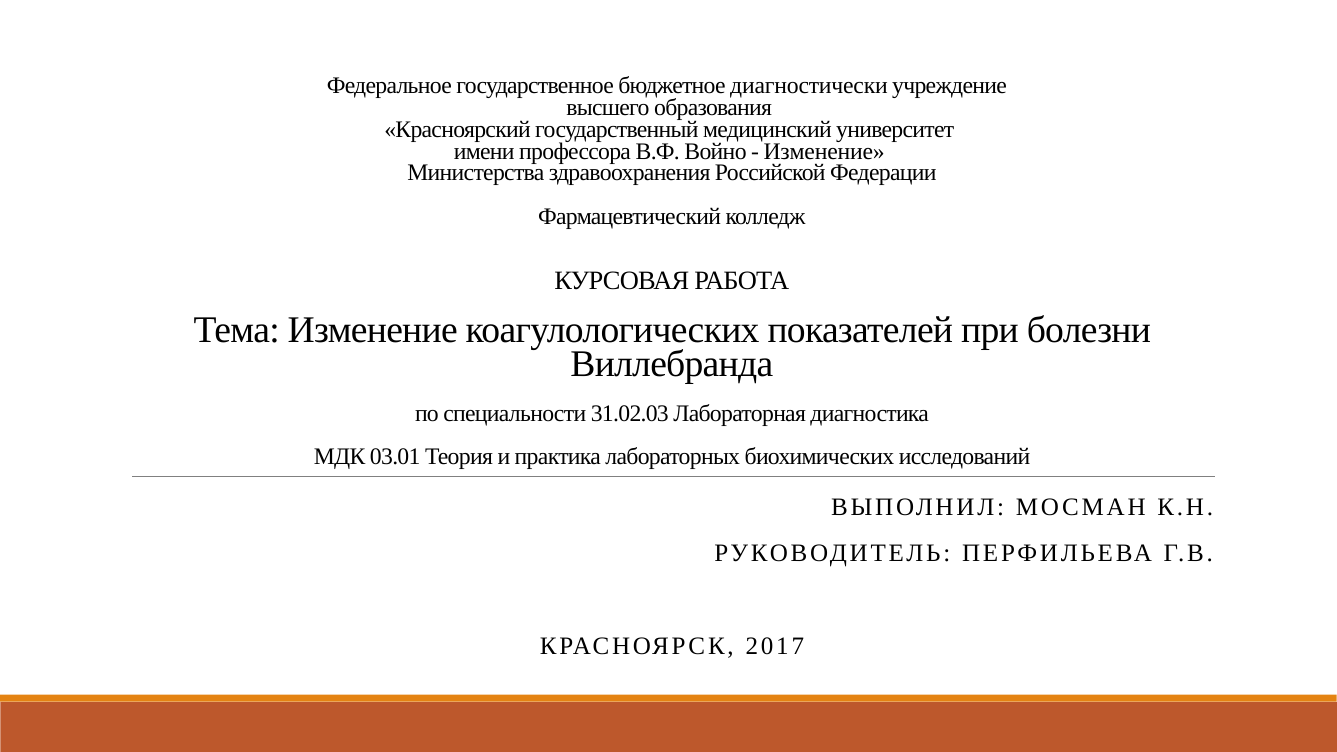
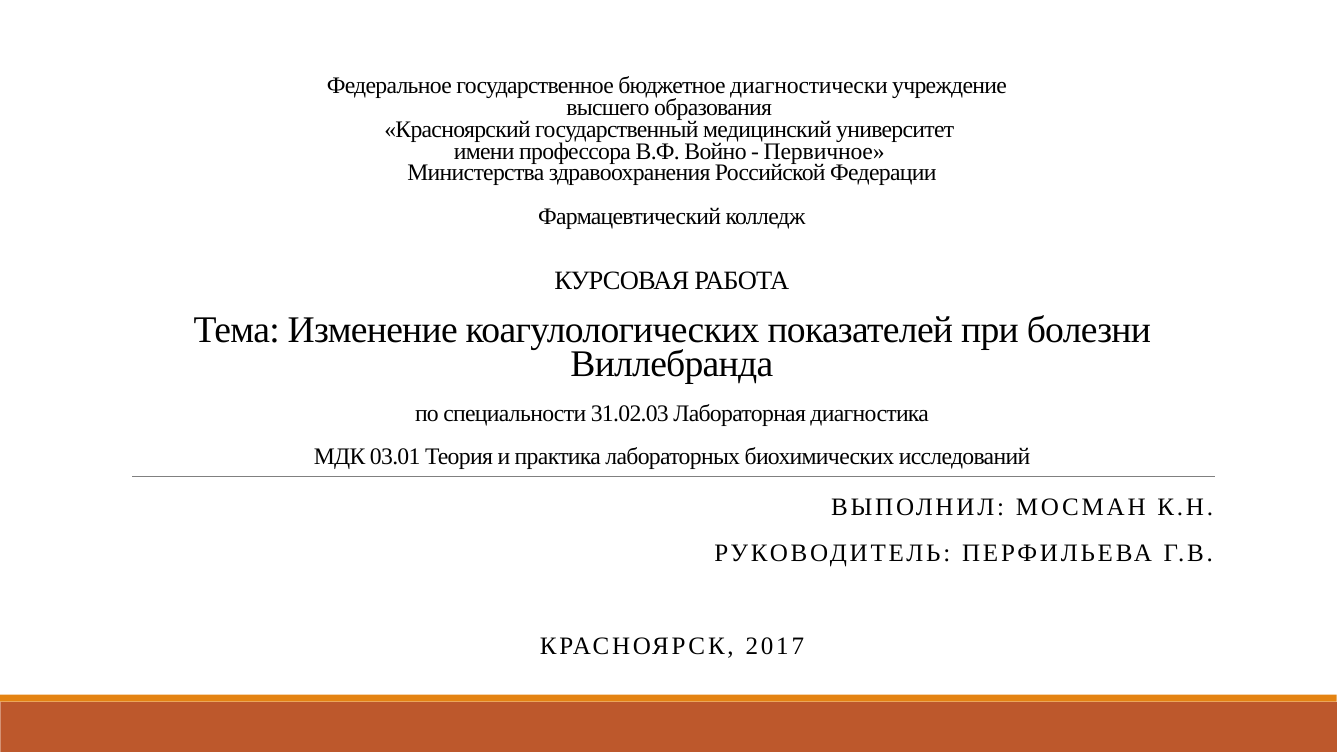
Изменение: Изменение -> Первичное (824, 151)
